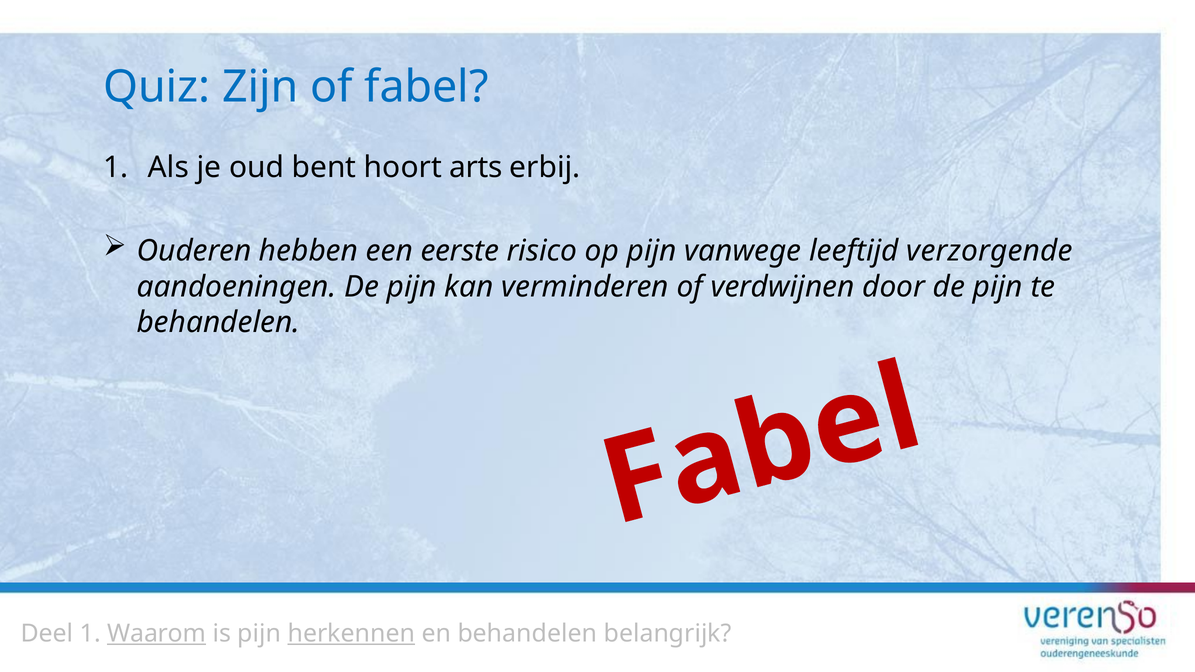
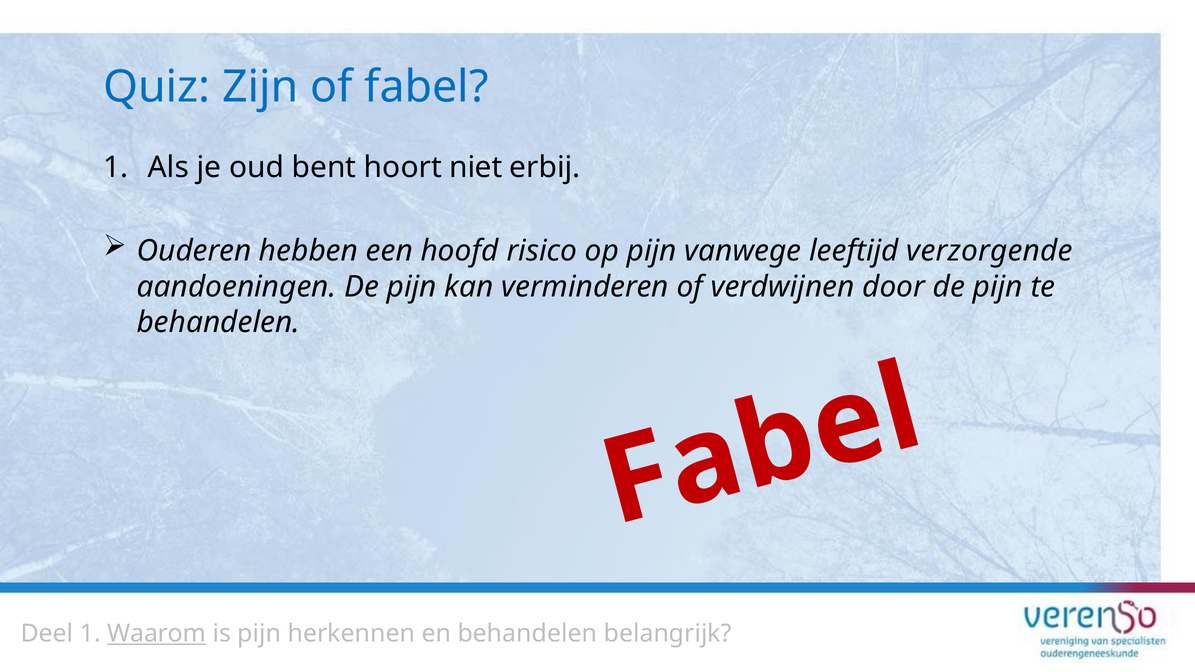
arts: arts -> niet (476, 167)
eerste: eerste -> hoofd (460, 251)
herkennen underline: present -> none (351, 634)
